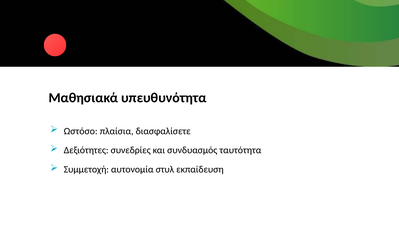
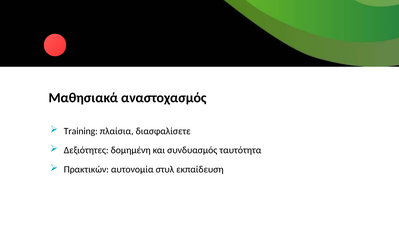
υπευθυνότητα: υπευθυνότητα -> αναστοχασμός (164, 98)
Ωστόσο: Ωστόσο -> Training (81, 131)
συνεδρίες: συνεδρίες -> δομημένη (131, 150)
Συμμετοχή: Συμμετοχή -> Πρακτικών (86, 169)
